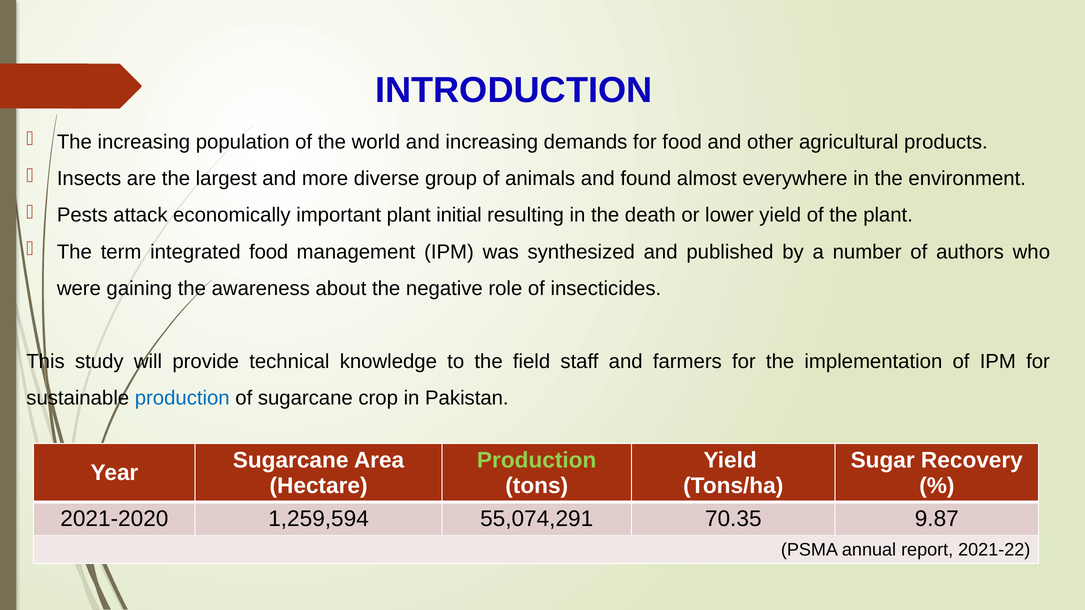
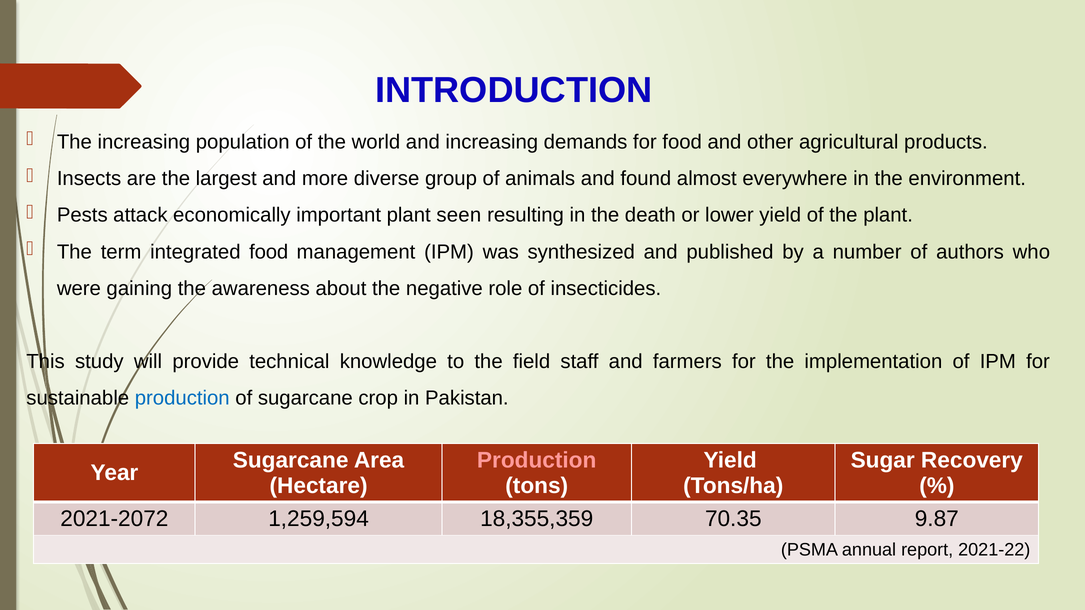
initial: initial -> seen (459, 215)
Production colour: light green -> pink (537, 461)
2021-2020: 2021-2020 -> 2021-2072 (114, 519)
55,074,291: 55,074,291 -> 18,355,359 (537, 519)
